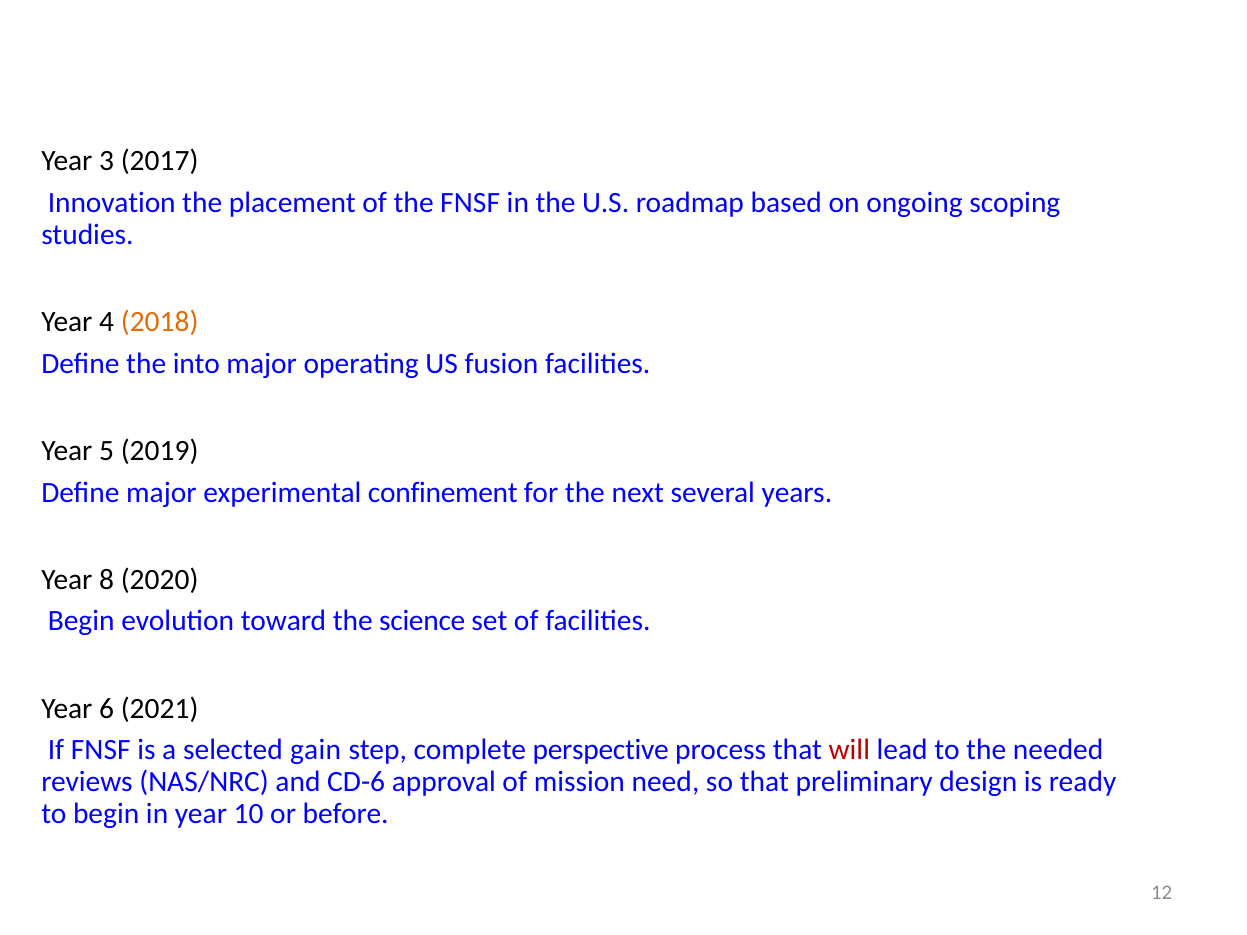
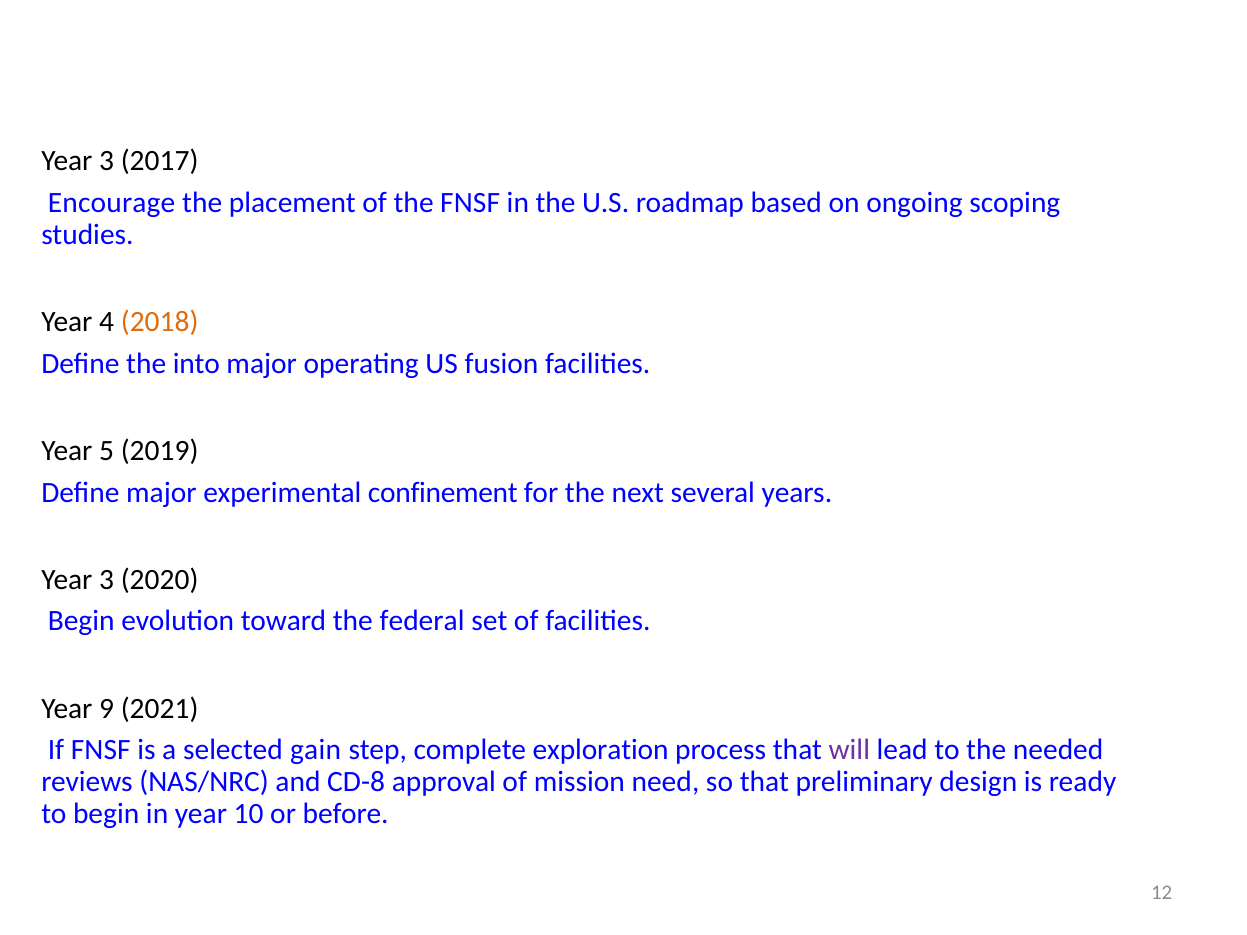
Innovation: Innovation -> Encourage (112, 203)
8: 8 -> 3 (107, 580)
science: science -> federal (422, 621)
6: 6 -> 9 (107, 709)
perspective: perspective -> exploration (601, 750)
will colour: red -> purple (849, 750)
CD-6: CD-6 -> CD-8 (356, 782)
